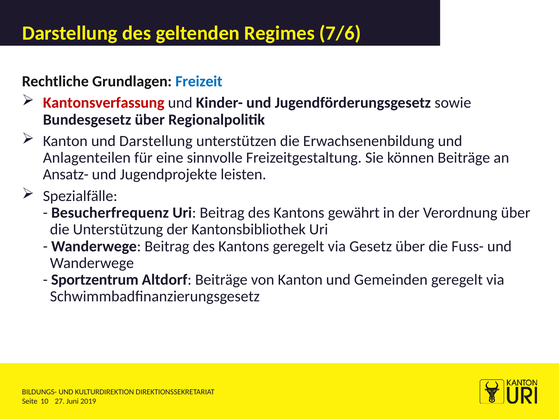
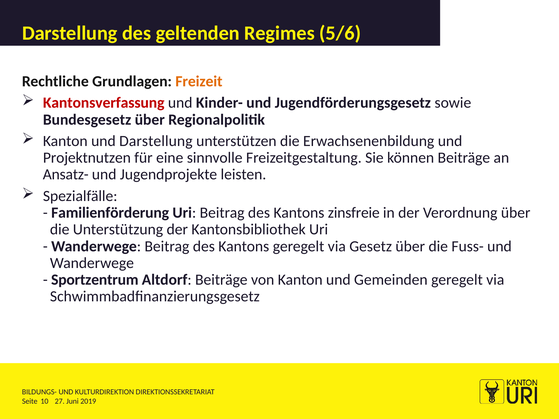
7/6: 7/6 -> 5/6 (340, 33)
Freizeit colour: blue -> orange (199, 81)
Anlagenteilen: Anlagenteilen -> Projektnutzen (87, 158)
Besucherfrequenz: Besucherfrequenz -> Familienförderung (110, 213)
gewährt: gewährt -> zinsfreie (354, 213)
